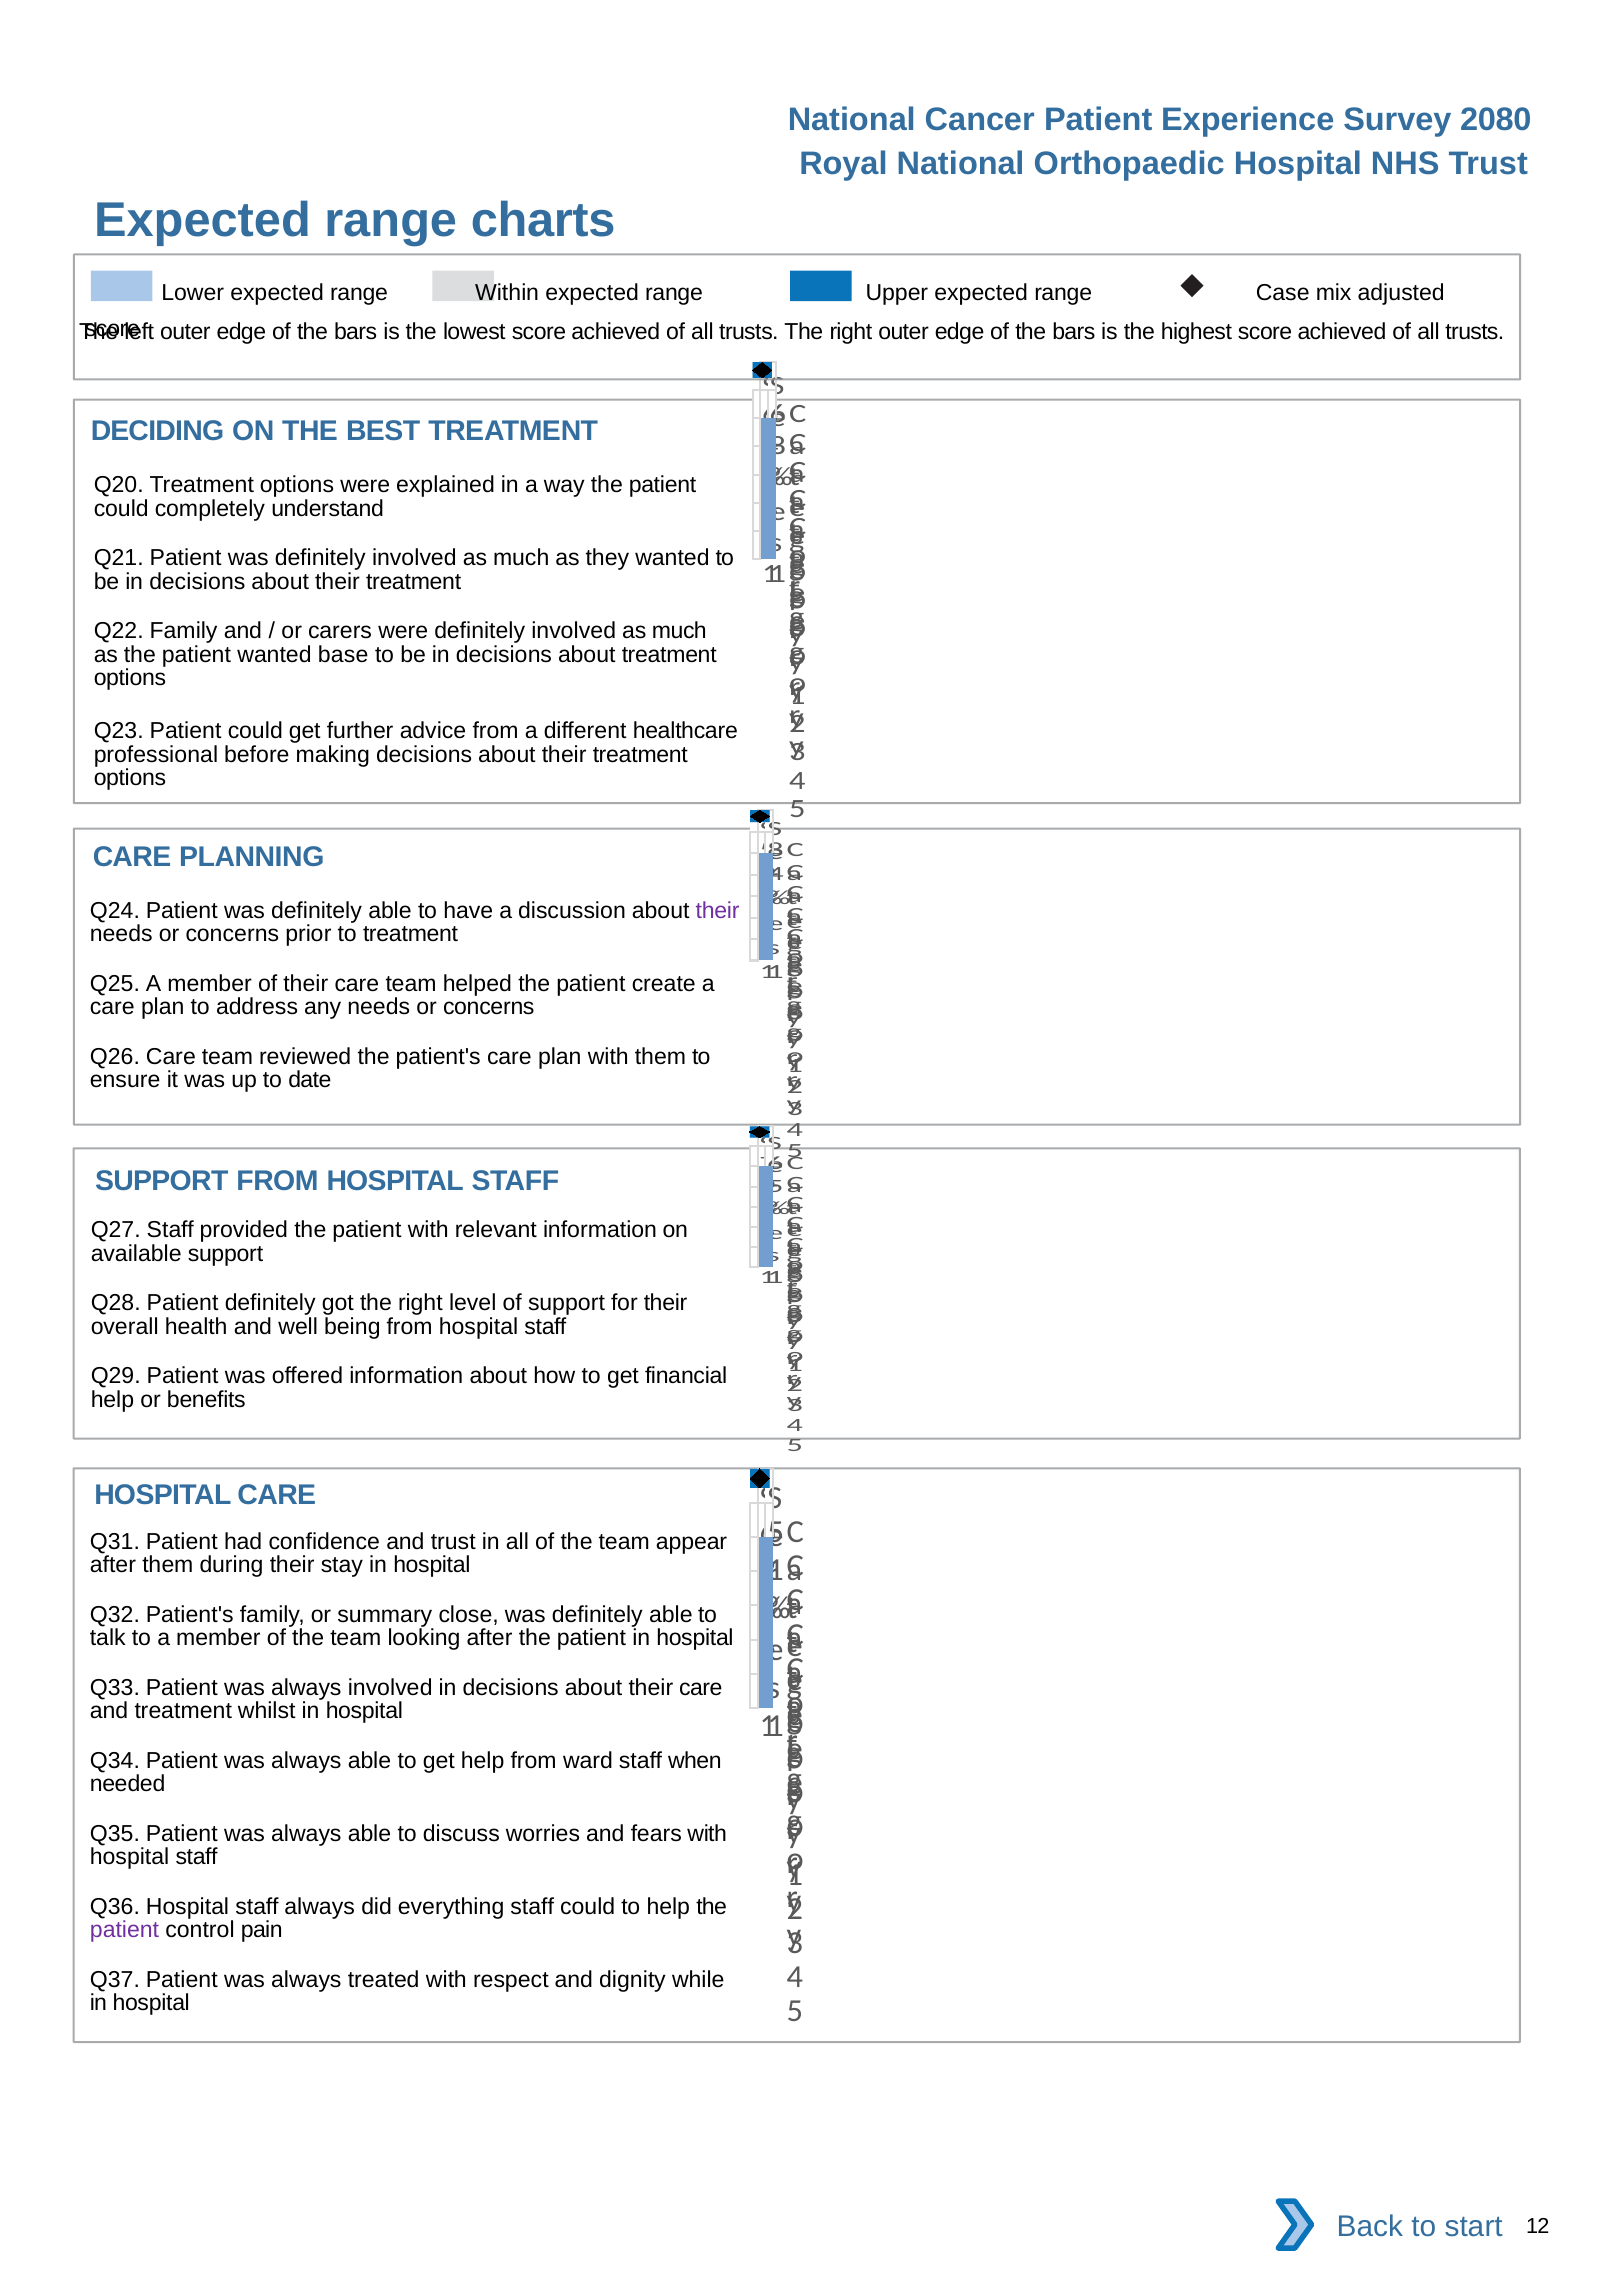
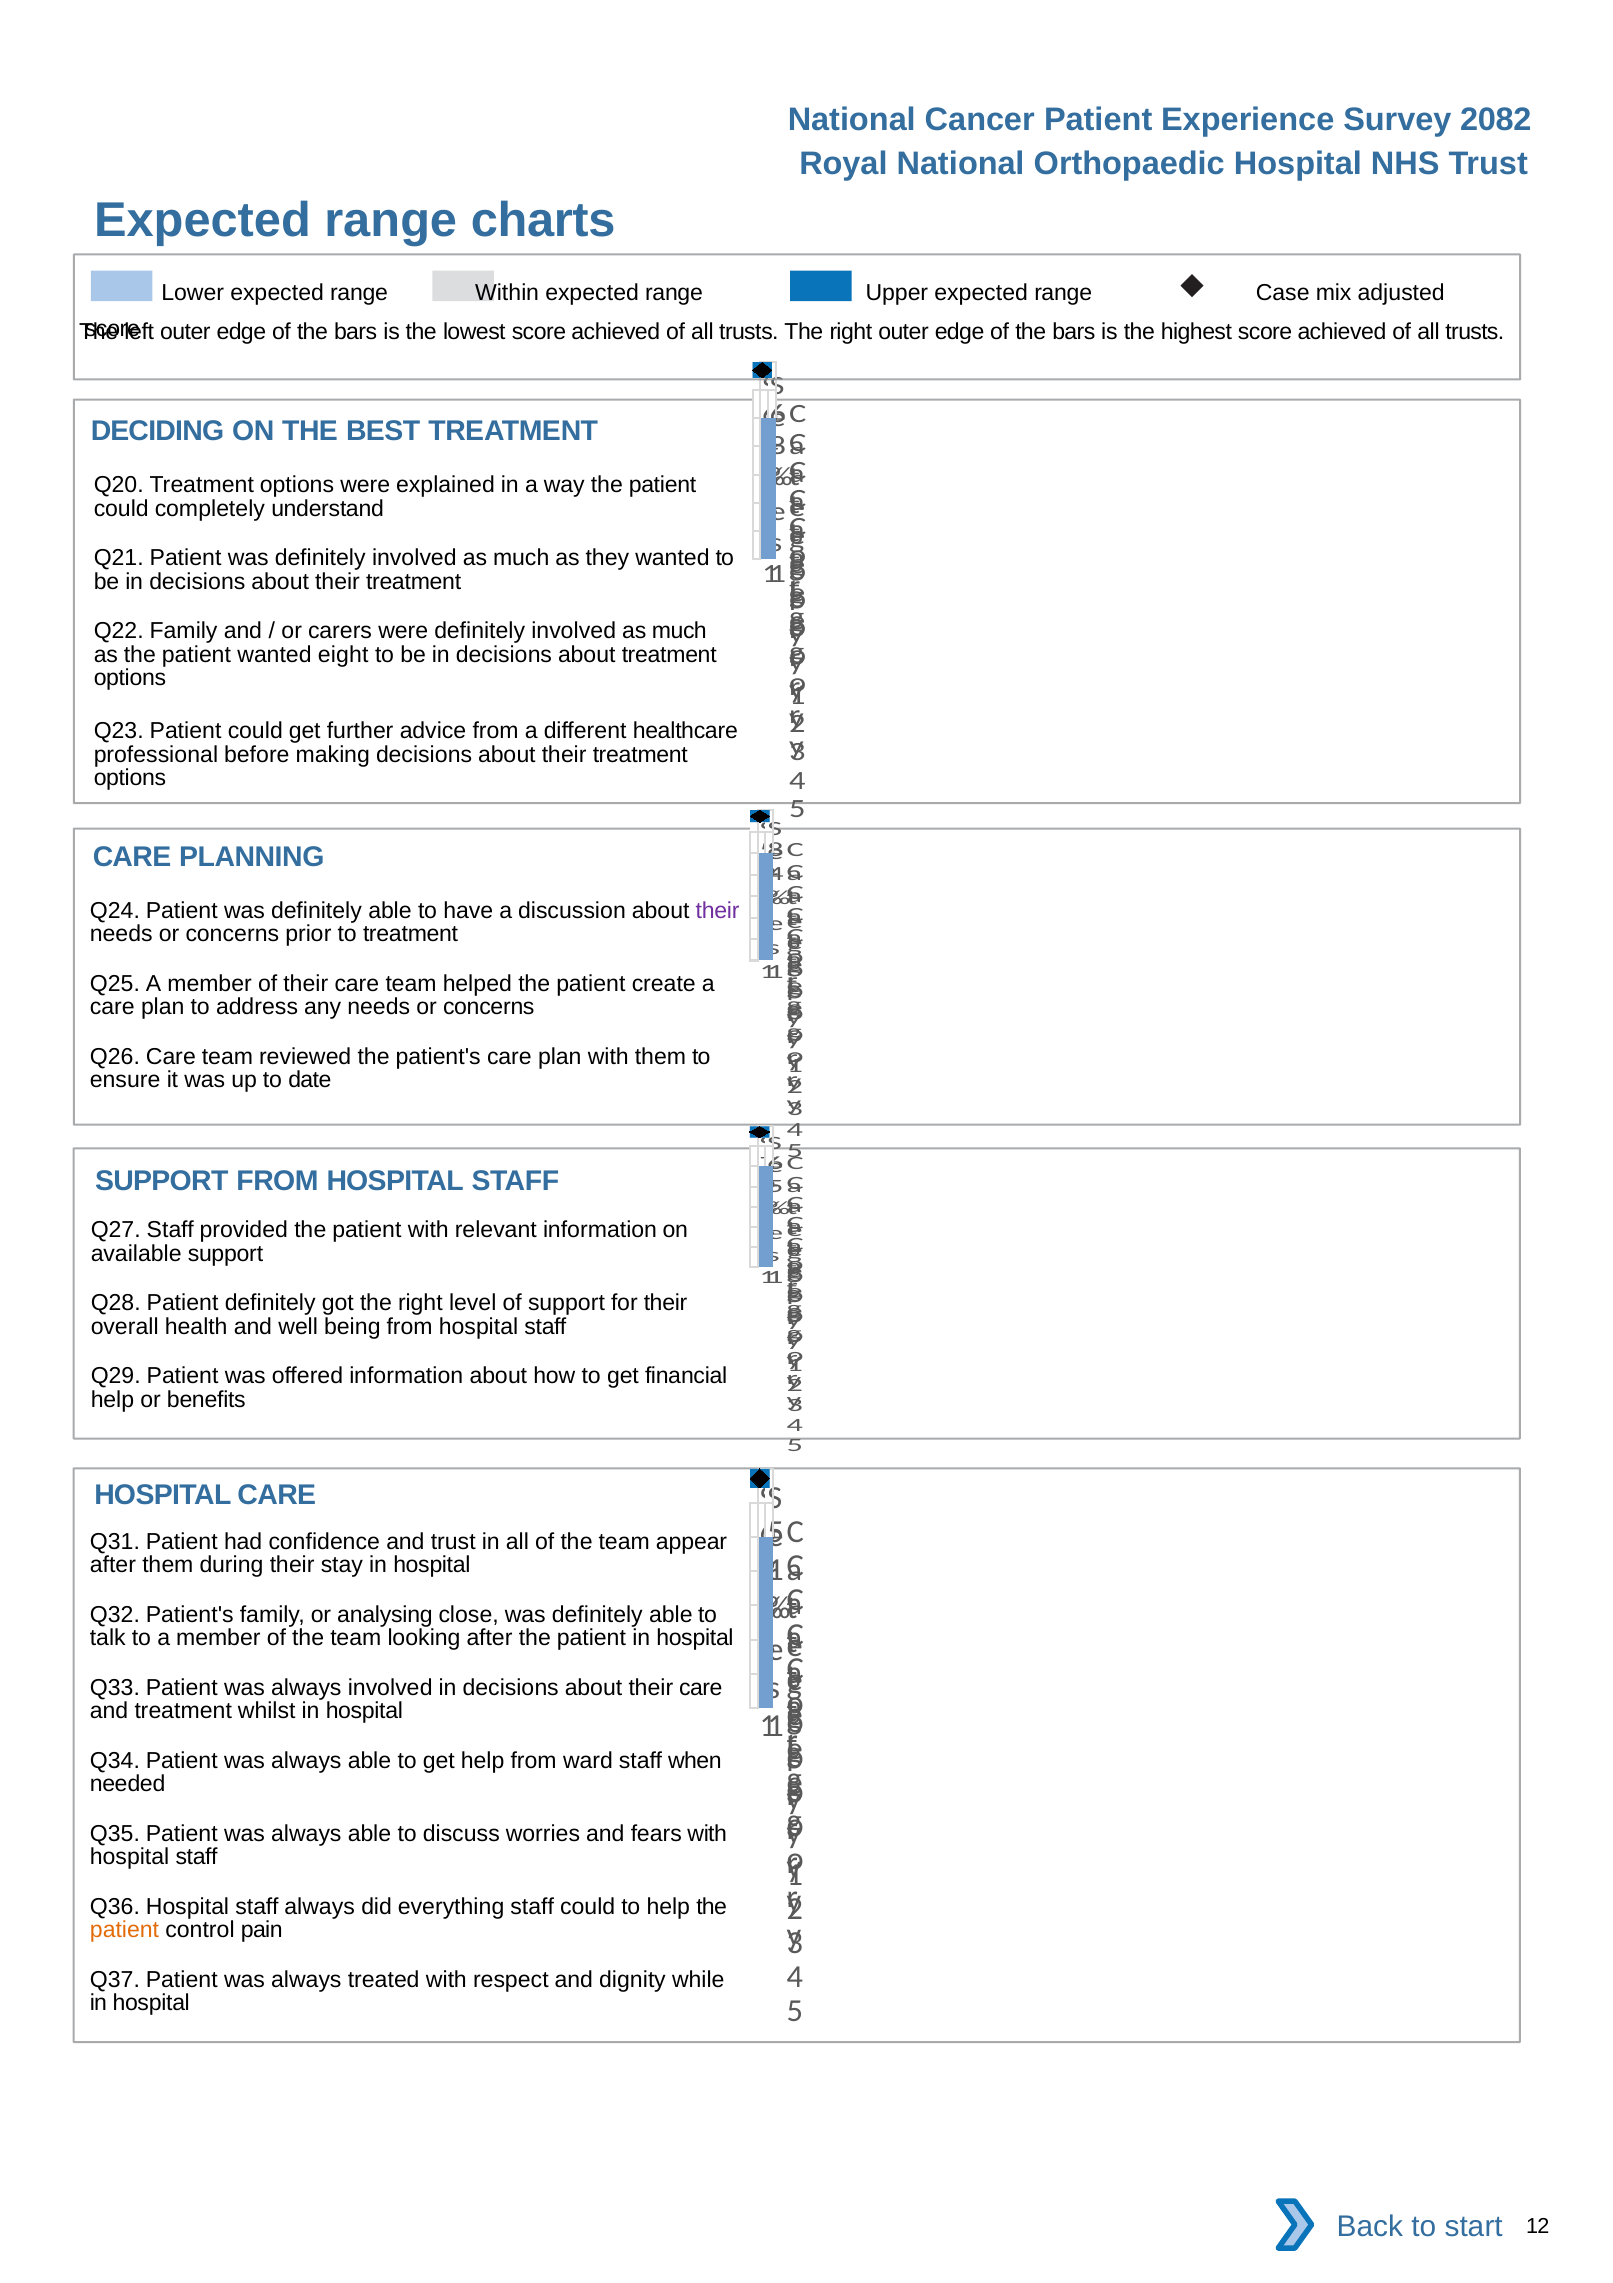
2080: 2080 -> 2082 (1496, 120)
base: base -> eight (343, 655)
summary: summary -> analysing (385, 1615)
patient colour: purple -> orange (125, 1930)
